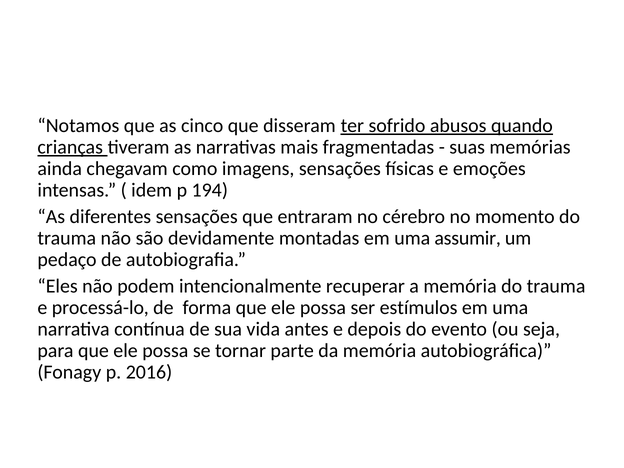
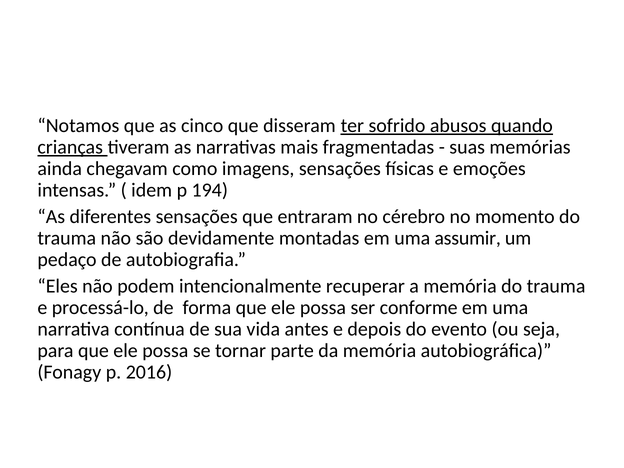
estímulos: estímulos -> conforme (419, 308)
